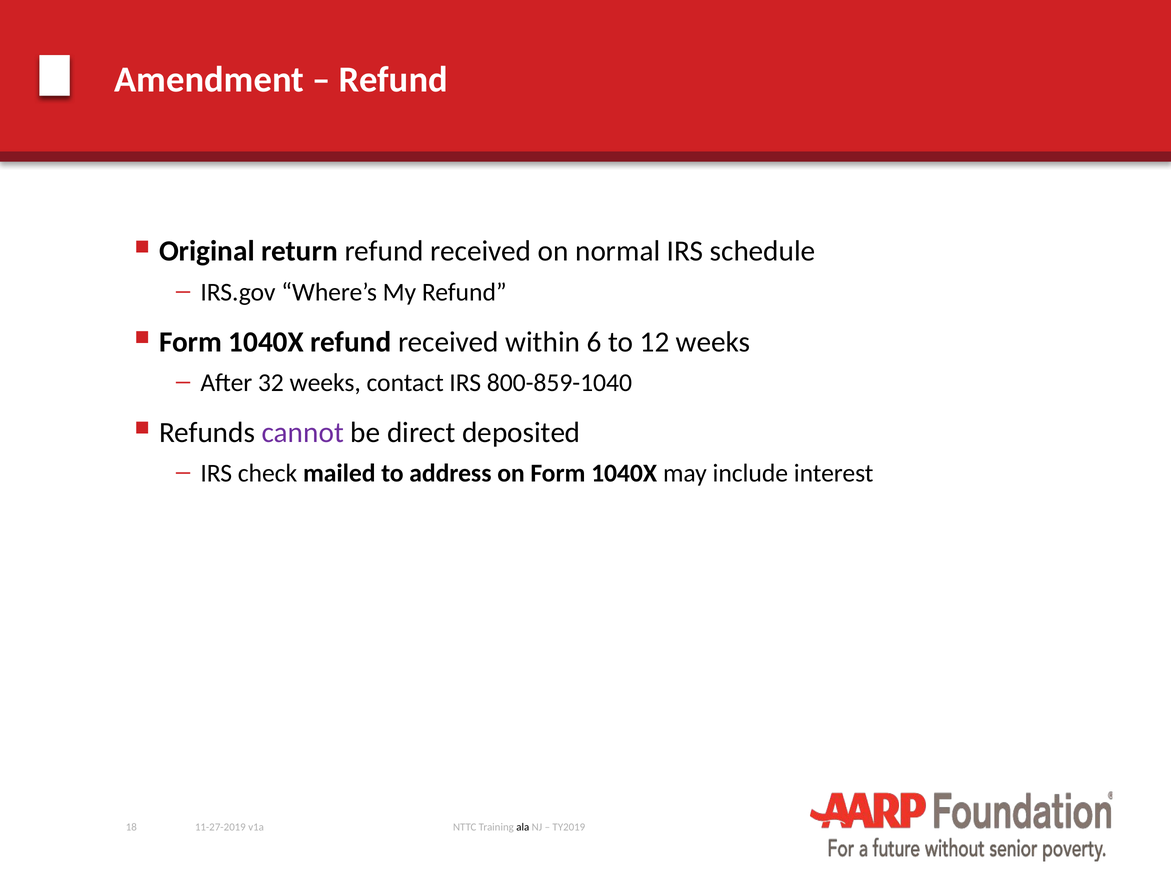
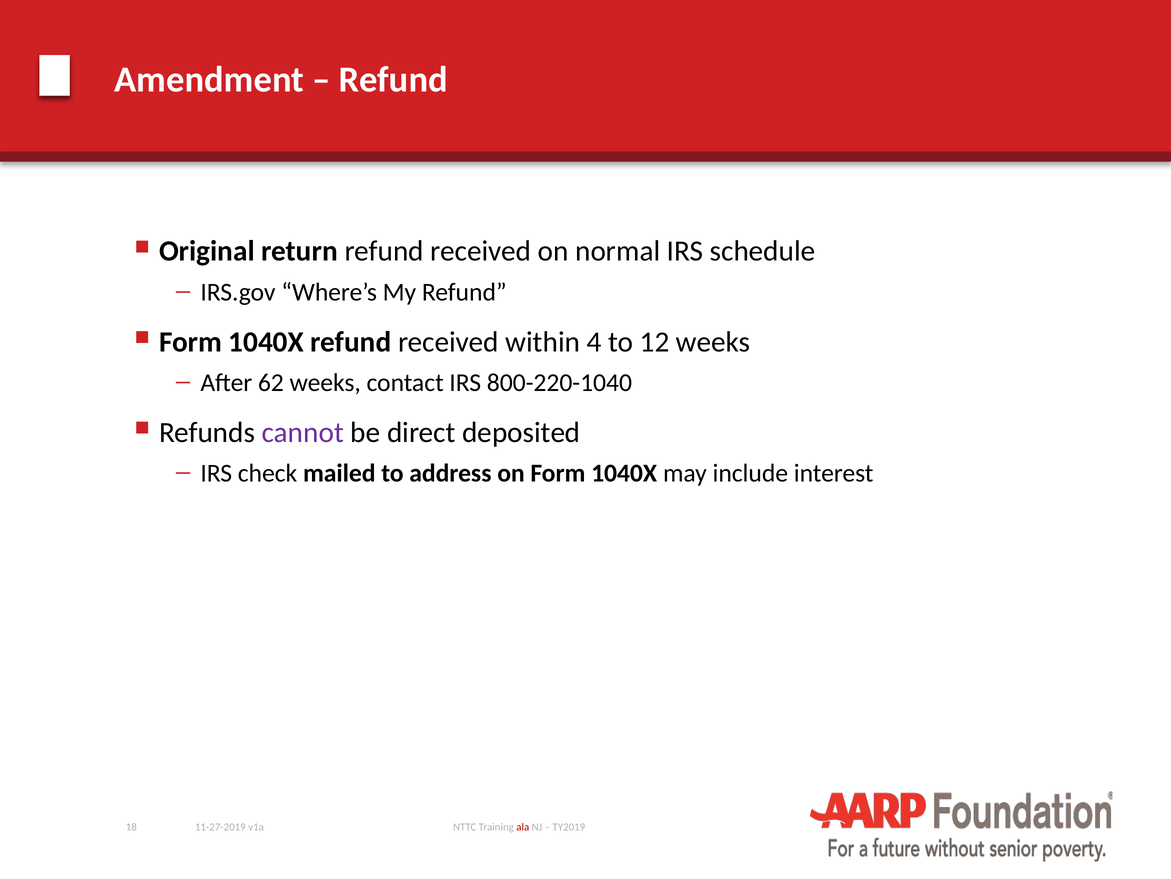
6: 6 -> 4 (594, 342)
32: 32 -> 62 (271, 382)
800-859-1040: 800-859-1040 -> 800-220-1040 (559, 382)
ala colour: black -> red (523, 826)
